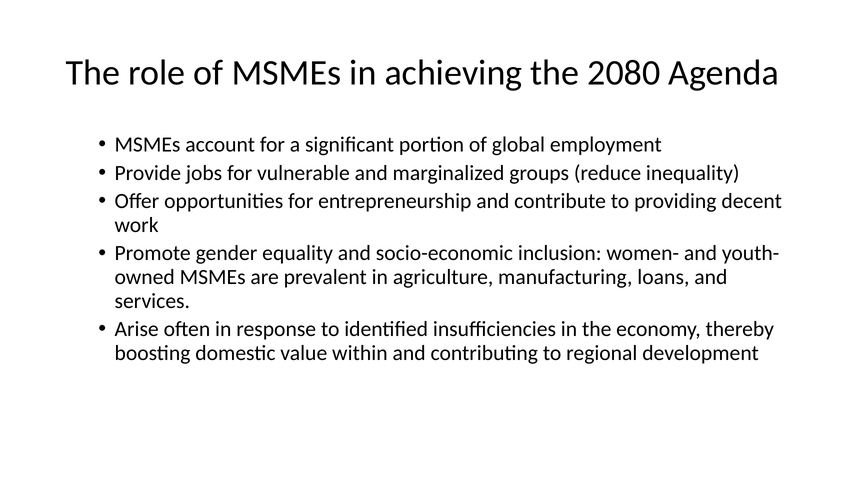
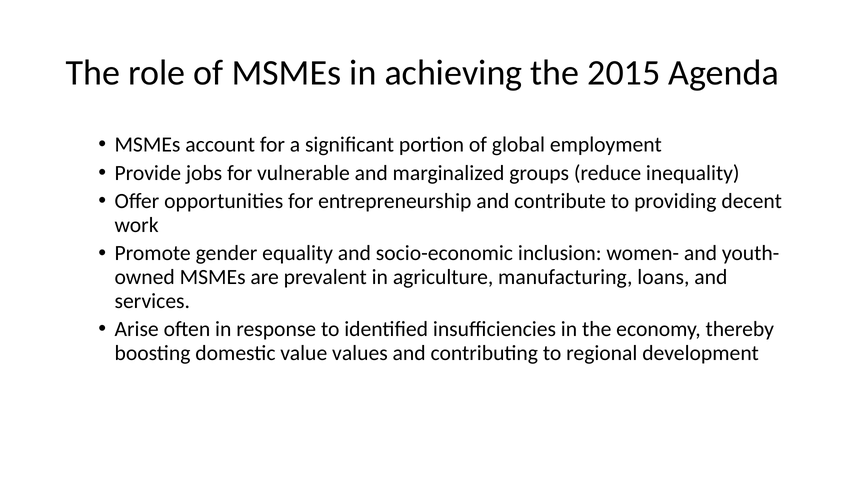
2080: 2080 -> 2015 (624, 73)
within: within -> values (360, 353)
